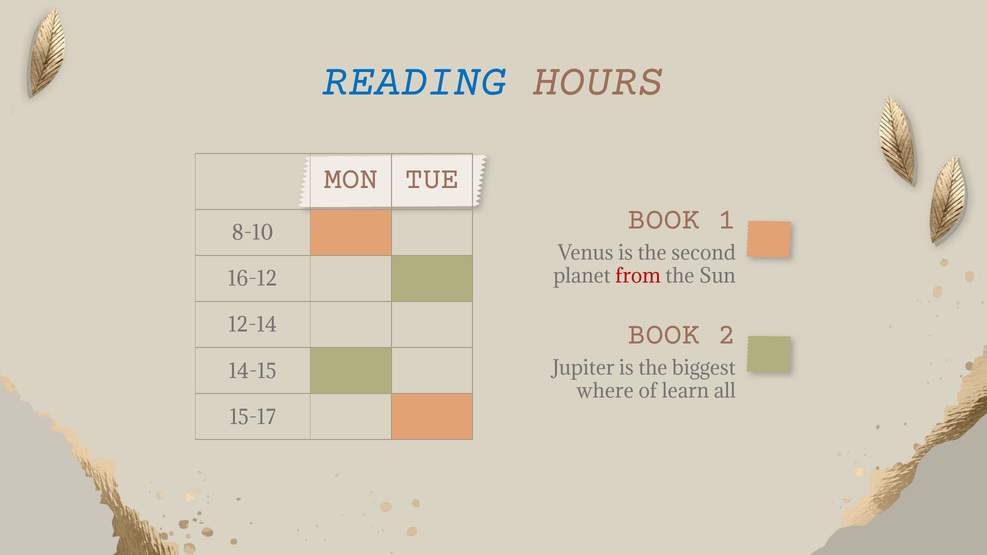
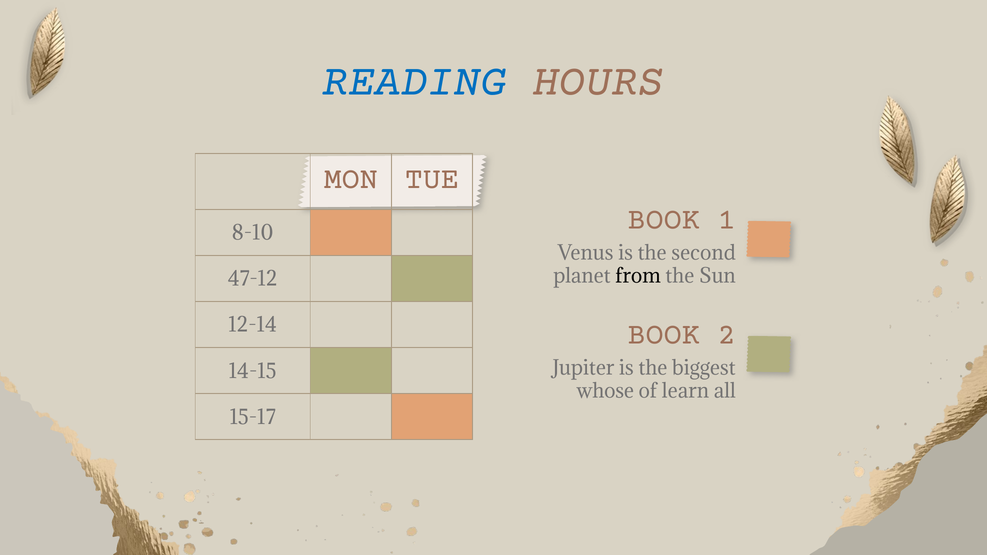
from colour: red -> black (638, 277)
16-12: 16-12 -> 47-12 (253, 280)
where: where -> whose (605, 392)
